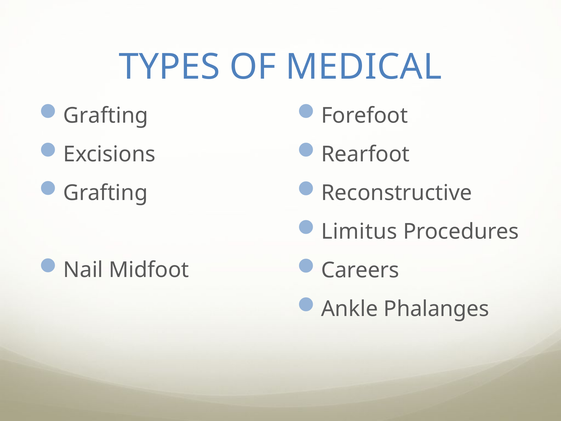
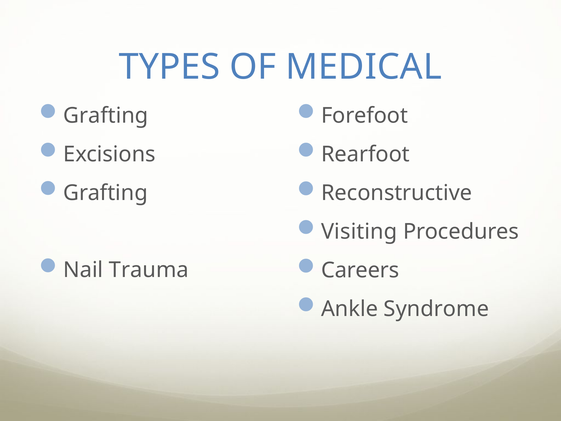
Limitus: Limitus -> Visiting (359, 232)
Midfoot: Midfoot -> Trauma (149, 270)
Phalanges: Phalanges -> Syndrome (436, 309)
